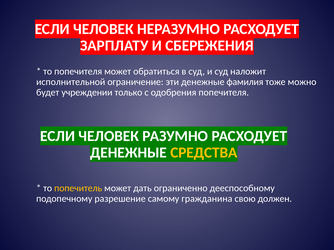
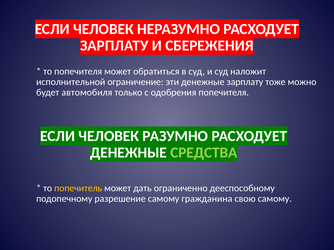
денежные фамилия: фамилия -> зарплату (245, 82)
учреждении: учреждении -> автомобиля (87, 93)
СРЕДСТВА colour: yellow -> light green (204, 153)
свою должен: должен -> самому (275, 199)
